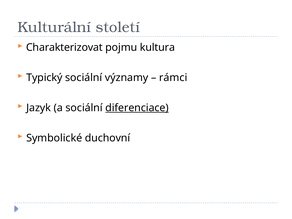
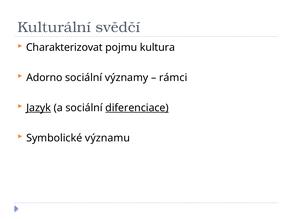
století: století -> svědčí (118, 27)
Typický: Typický -> Adorno (44, 78)
Jazyk underline: none -> present (39, 108)
duchovní: duchovní -> významu (107, 138)
